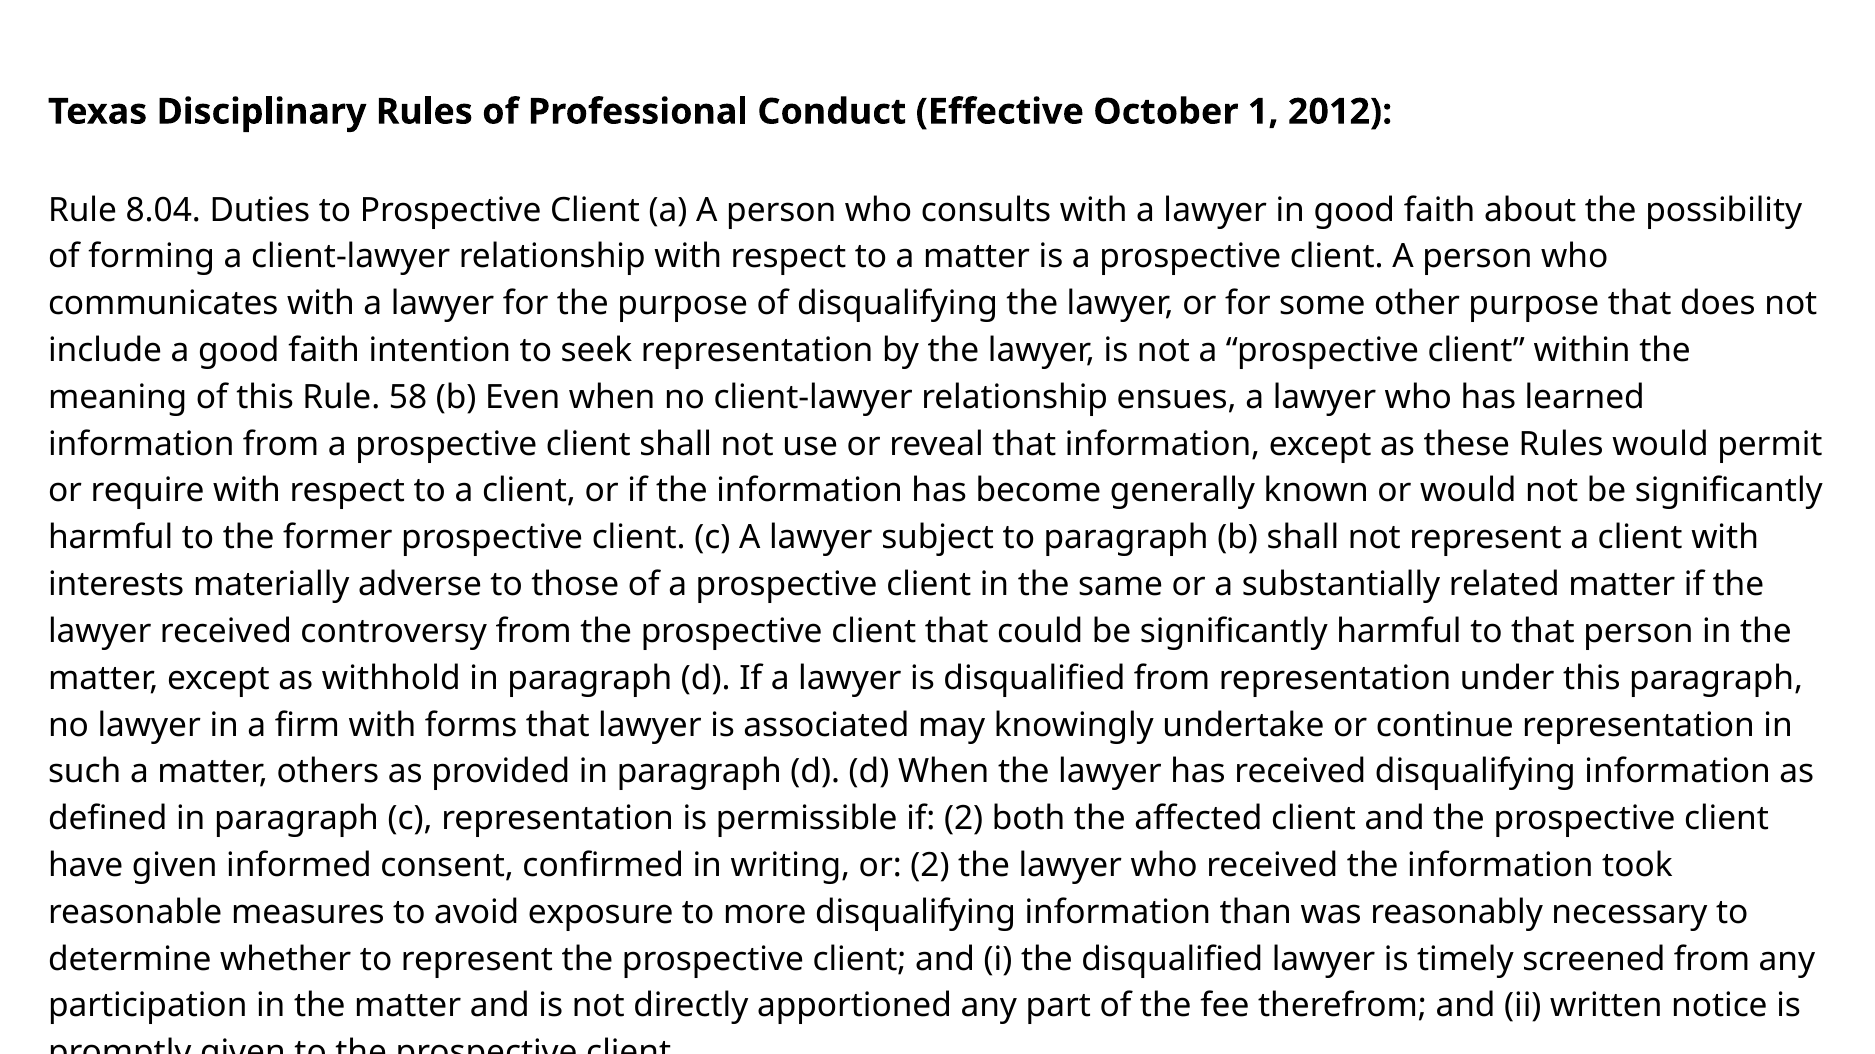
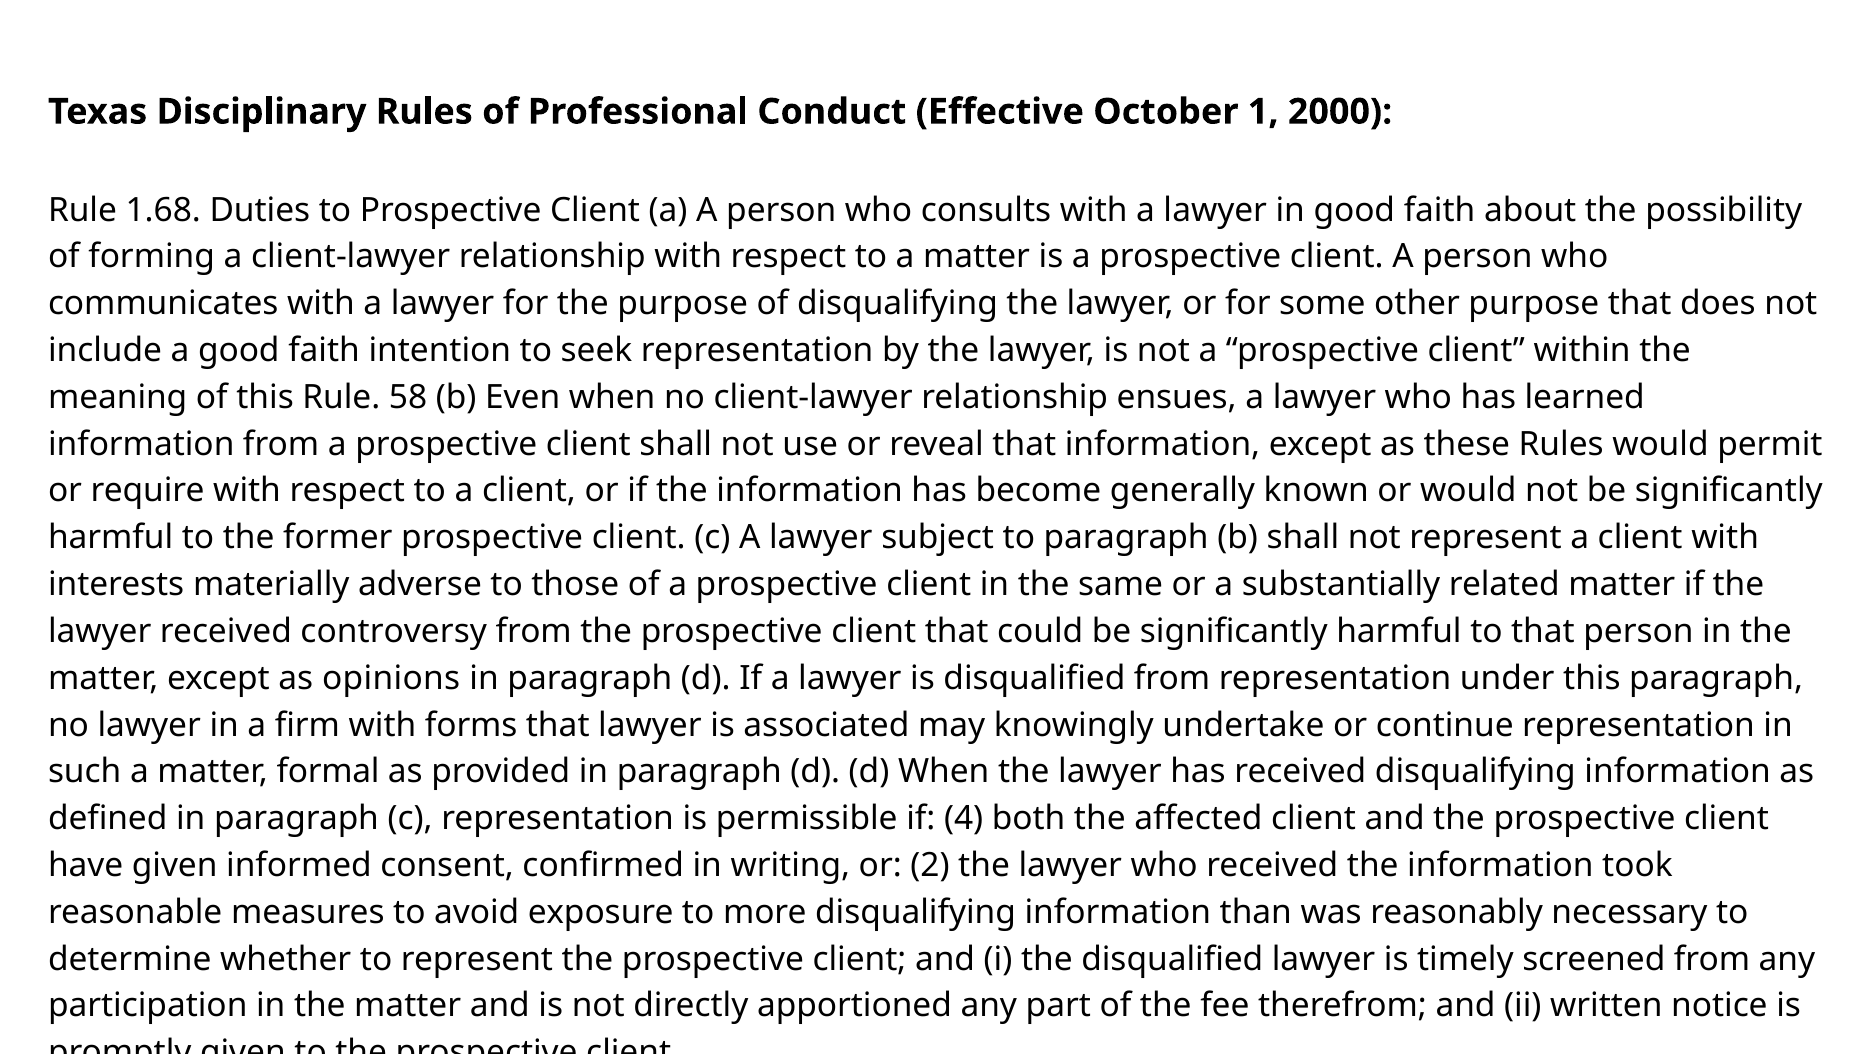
2012: 2012 -> 2000 (1340, 112)
8.04: 8.04 -> 1.68 (163, 210)
withhold: withhold -> opinions (391, 679)
others: others -> formal (328, 772)
if 2: 2 -> 4 (964, 819)
